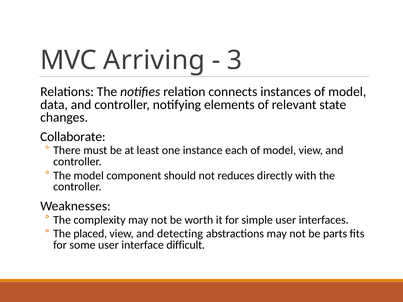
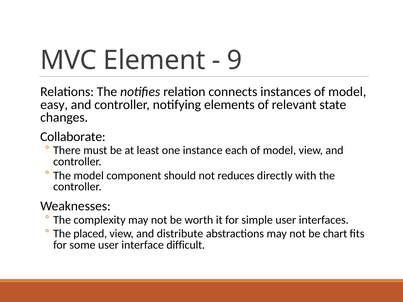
Arriving: Arriving -> Element (154, 60)
3: 3 -> 9 (234, 60)
data: data -> easy (54, 105)
detecting: detecting -> distribute (180, 234)
parts: parts -> chart (335, 234)
